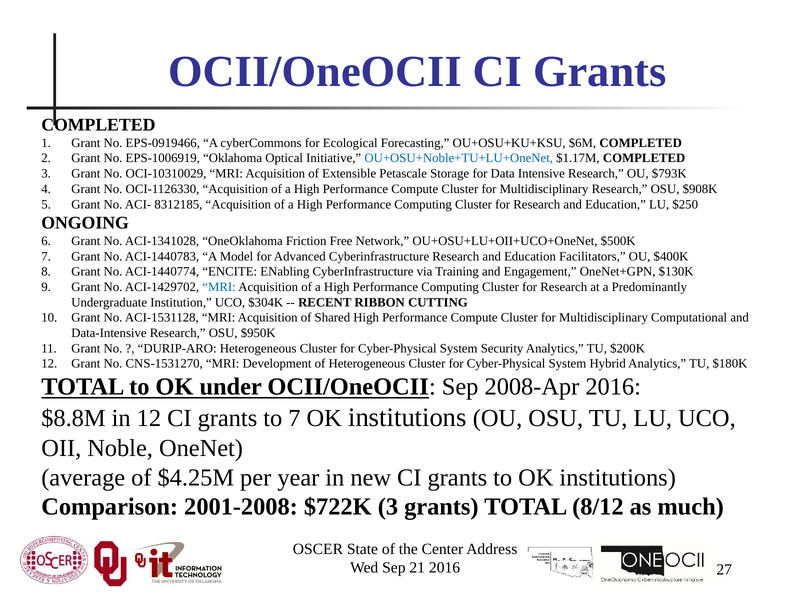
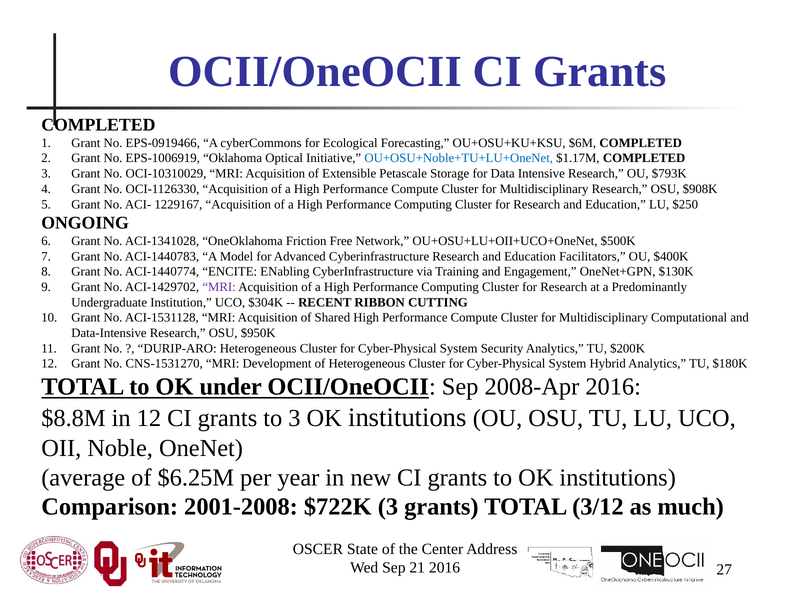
8312185: 8312185 -> 1229167 (178, 204)
MRI colour: blue -> purple (219, 287)
to 7: 7 -> 3 (294, 418)
$4.25M: $4.25M -> $6.25M (196, 477)
8/12: 8/12 -> 3/12 (598, 507)
